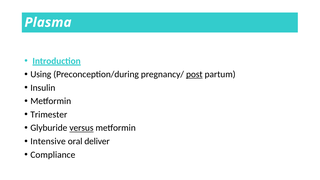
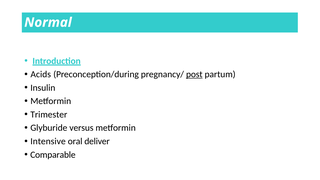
Plasma: Plasma -> Normal (48, 22)
Using: Using -> Acids (41, 74)
versus underline: present -> none (81, 128)
Compliance: Compliance -> Comparable (53, 155)
